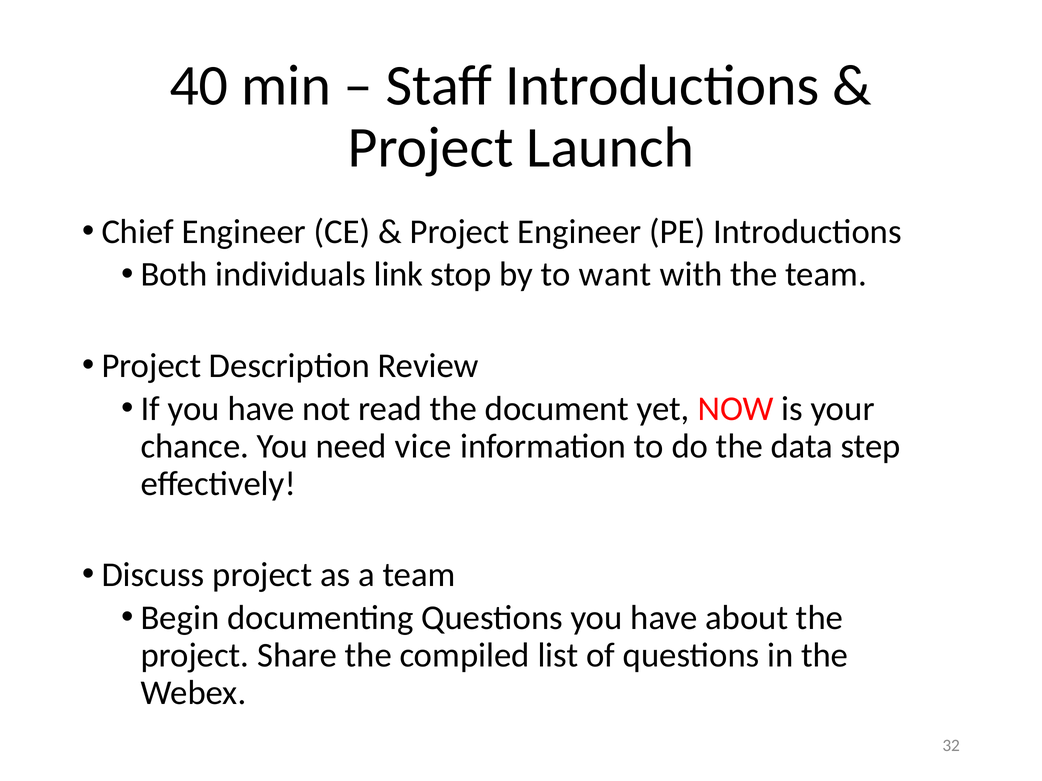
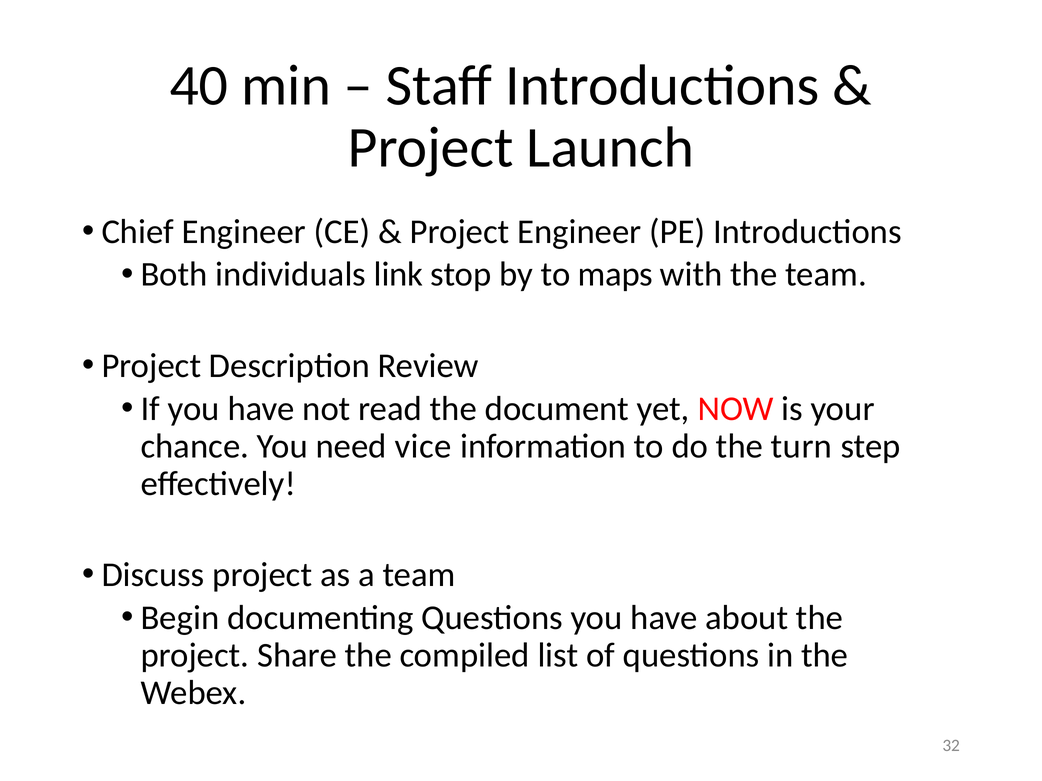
want: want -> maps (615, 275)
data: data -> turn (802, 446)
